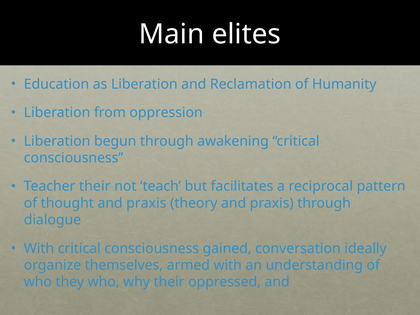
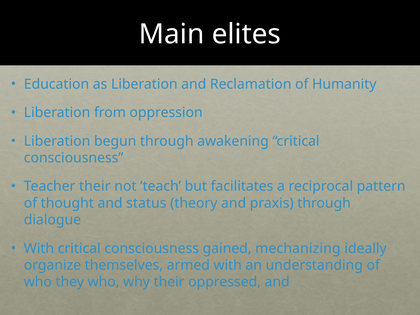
thought and praxis: praxis -> status (146, 203)
conversation: conversation -> mechanizing (298, 248)
